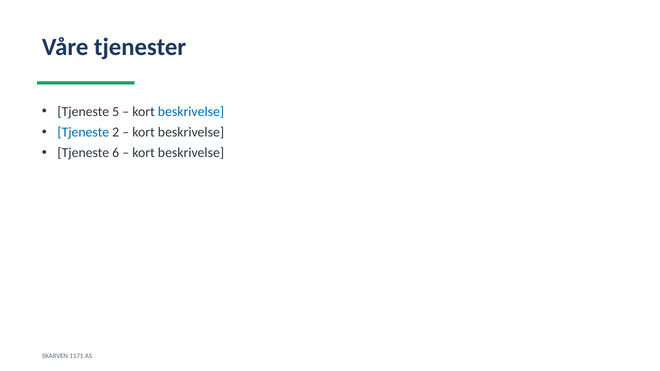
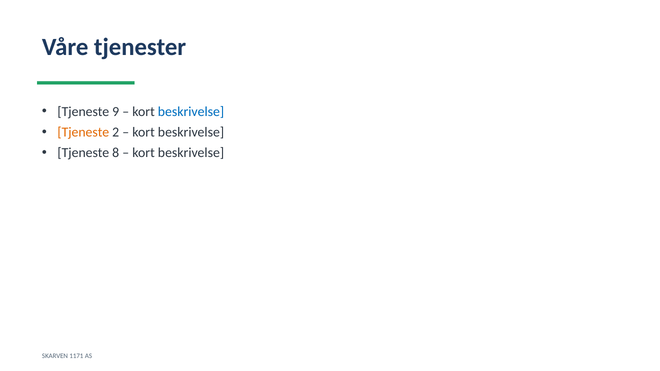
5: 5 -> 9 (116, 112)
Tjeneste colour: blue -> orange (83, 132)
6: 6 -> 8 (116, 153)
